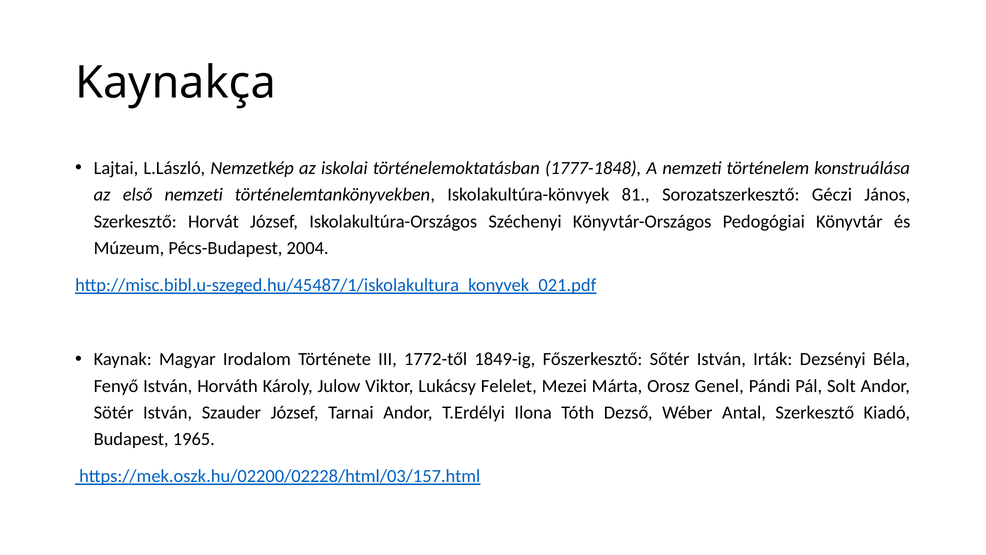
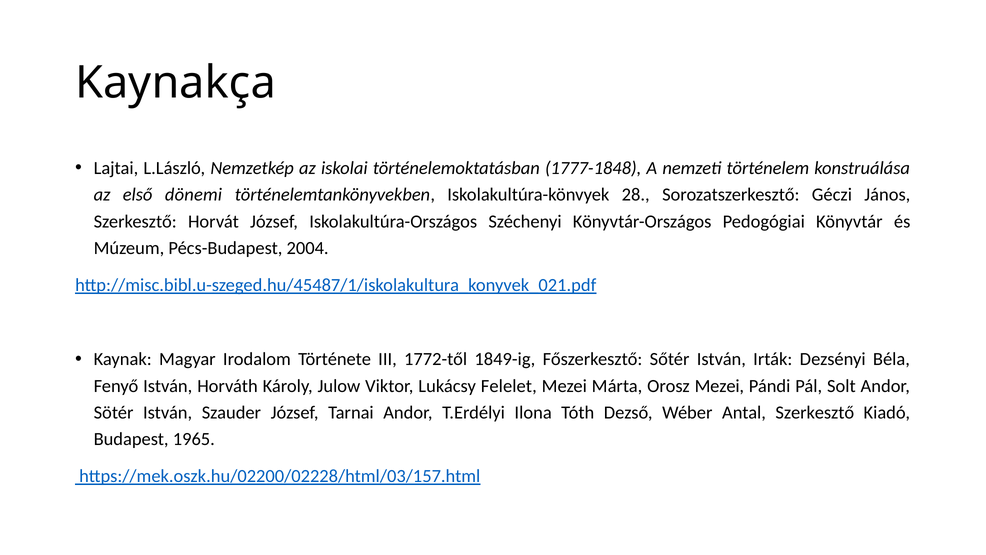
első nemzeti: nemzeti -> dönemi (194, 195)
81: 81 -> 28 (636, 195)
Orosz Genel: Genel -> Mezei (719, 386)
